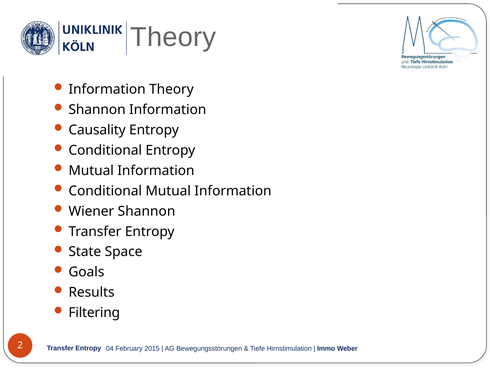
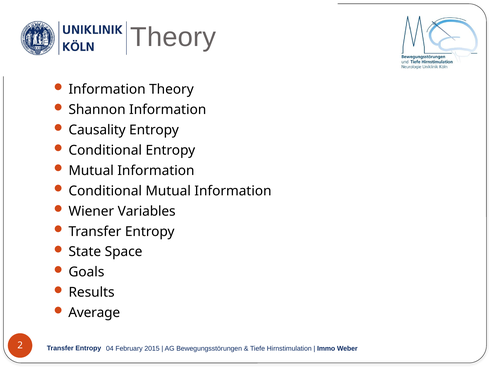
Wiener Shannon: Shannon -> Variables (147, 211)
Filtering: Filtering -> Average (94, 312)
